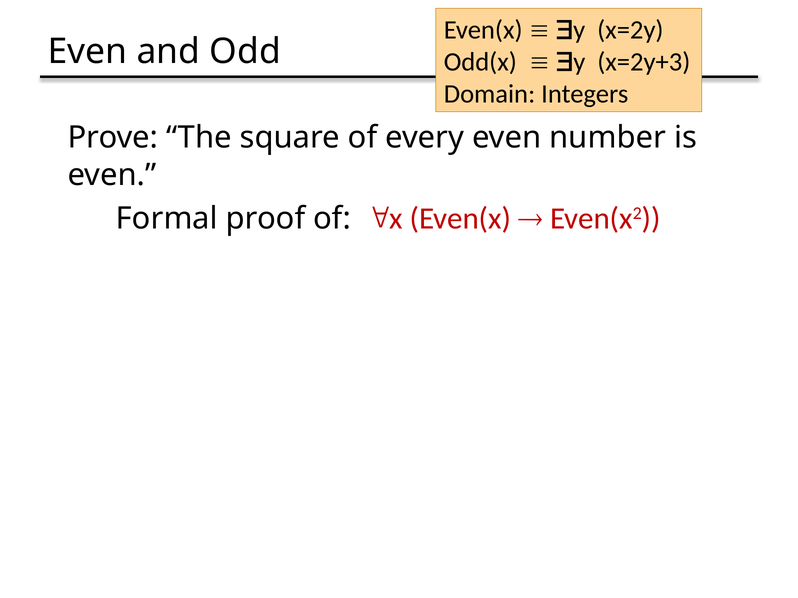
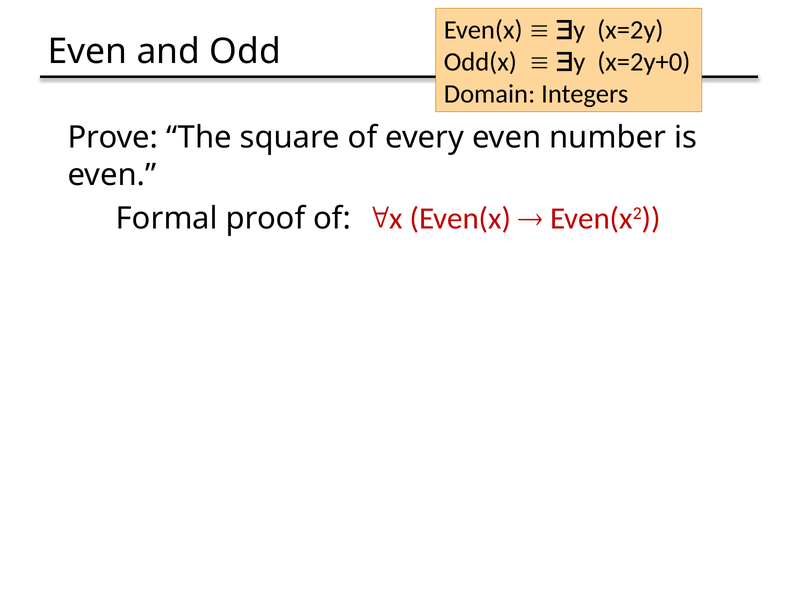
x=2y+3: x=2y+3 -> x=2y+0 (644, 62)
